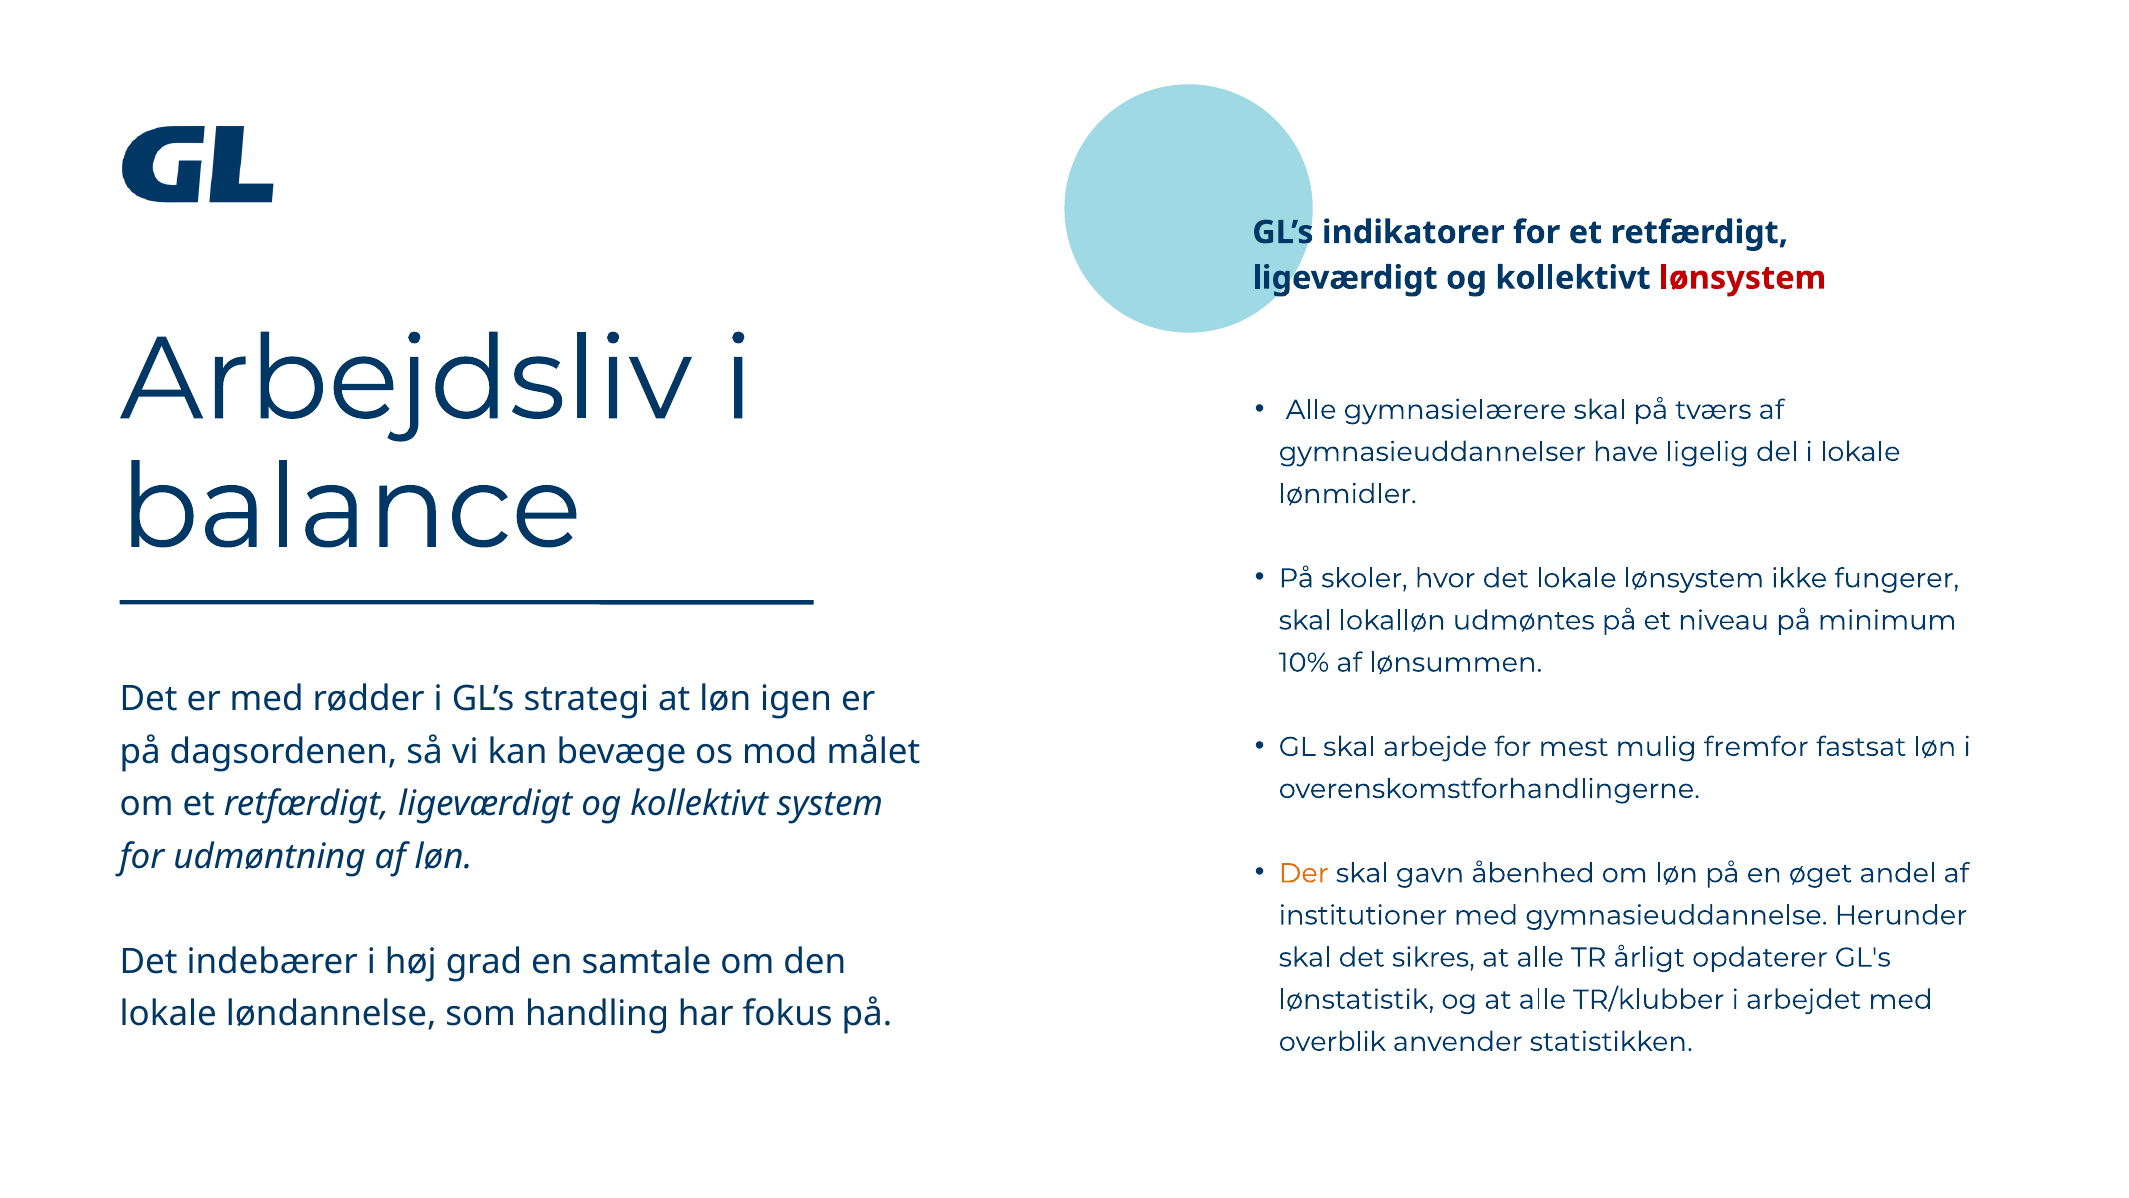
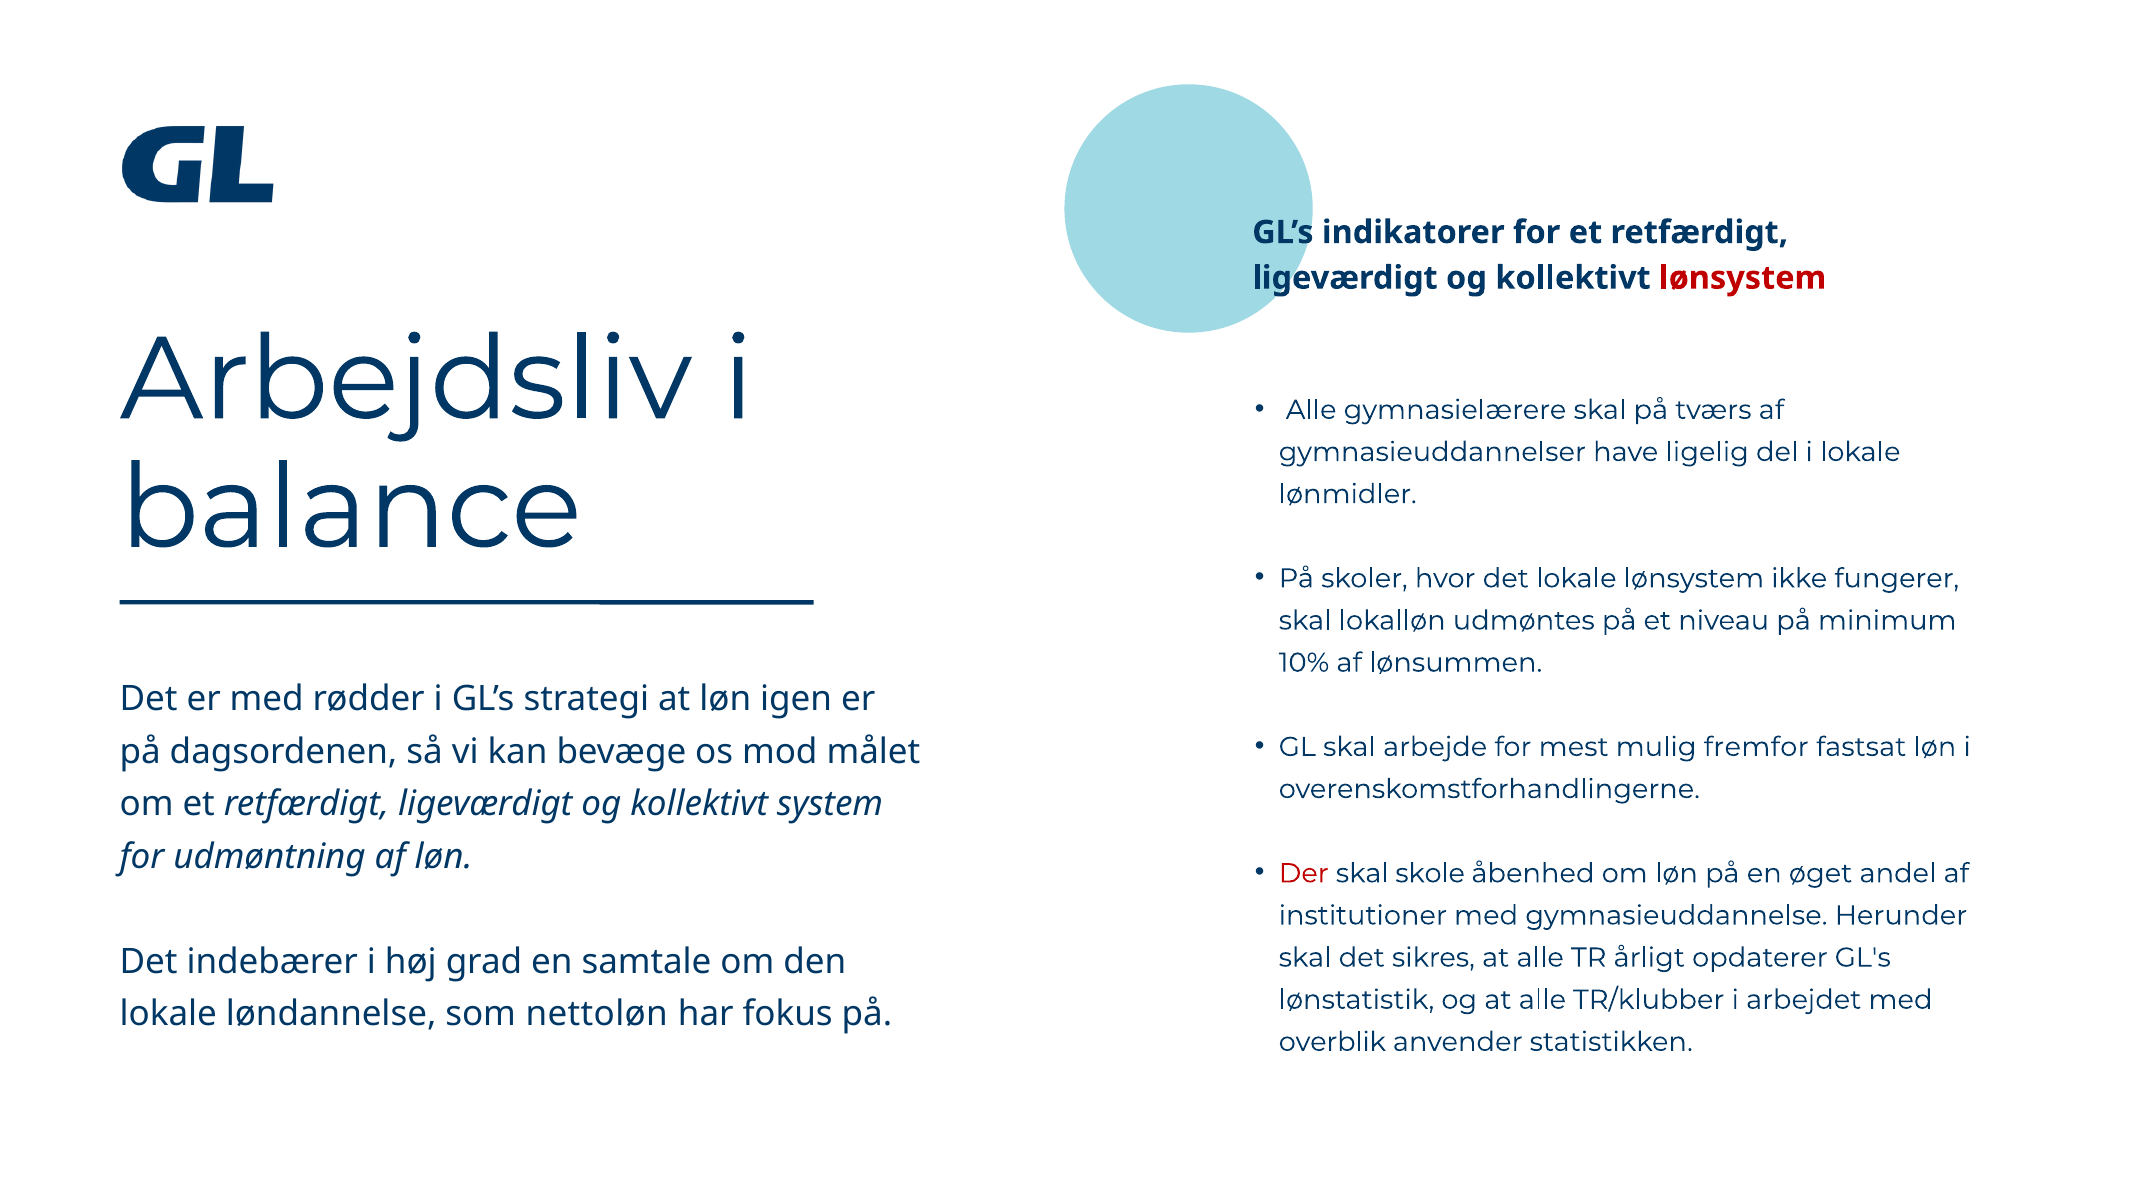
Der colour: orange -> red (1304, 873)
gavn: gavn -> skole (1430, 873)
handling: handling -> nettoløn (597, 1014)
